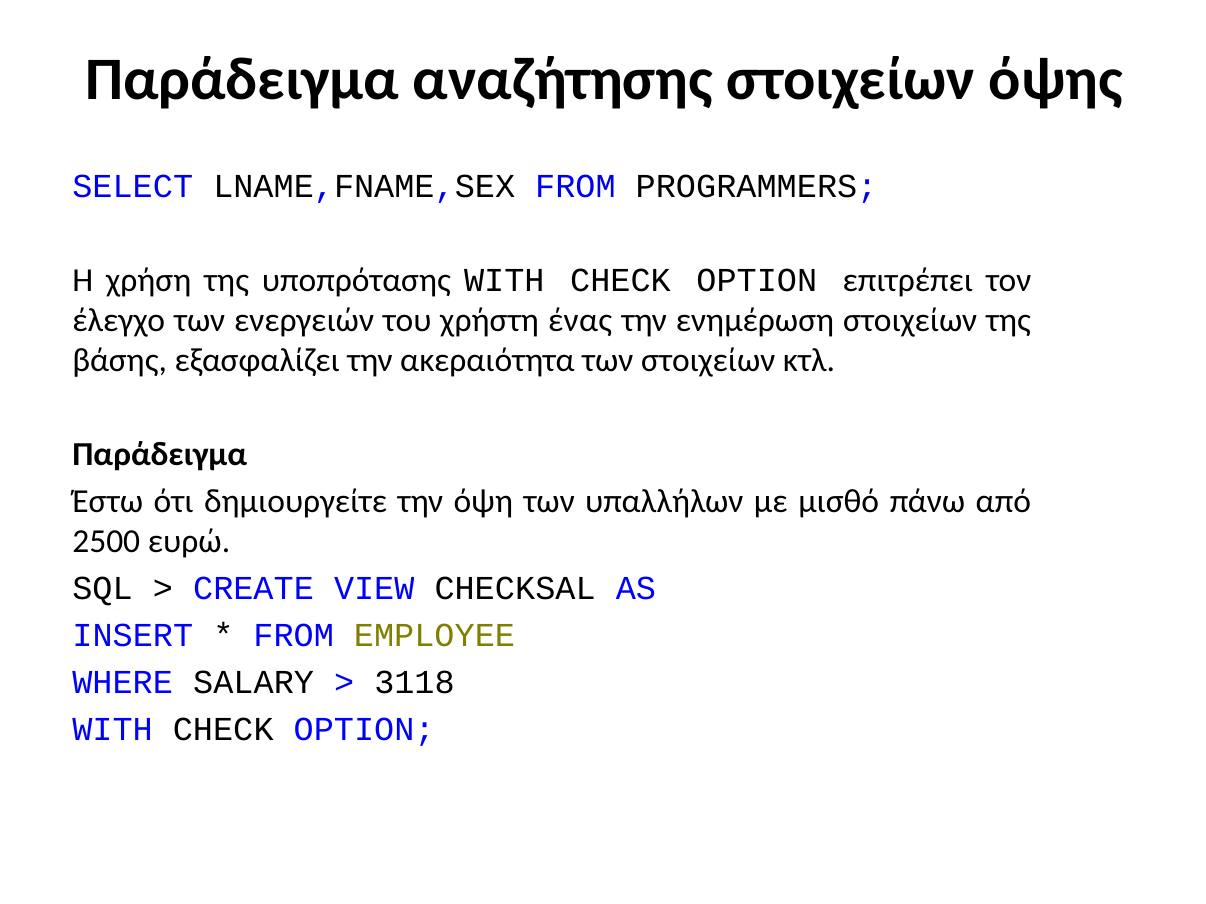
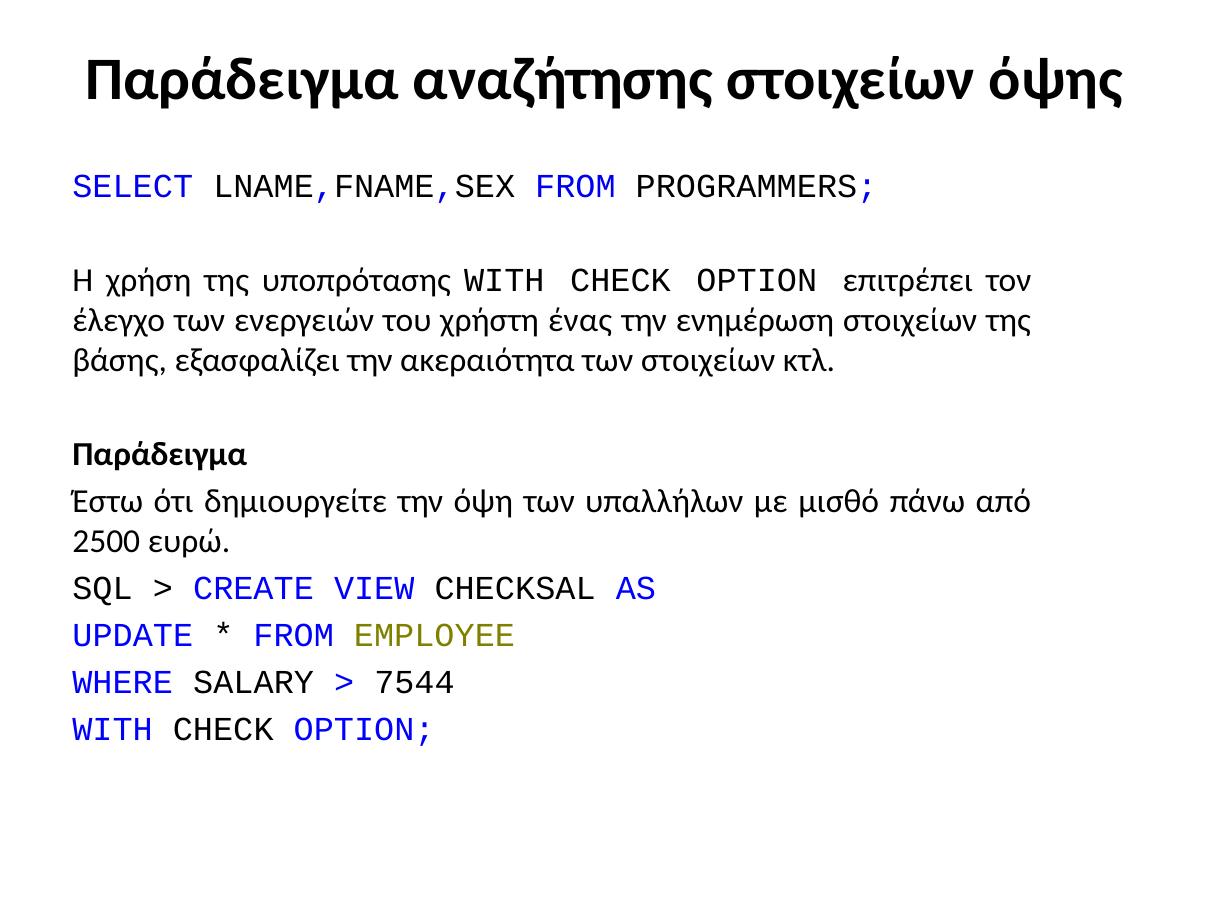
INSERT: INSERT -> UPDATE (133, 636)
3118: 3118 -> 7544 (414, 683)
